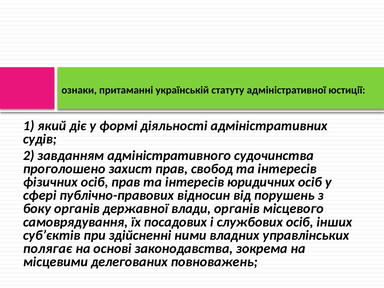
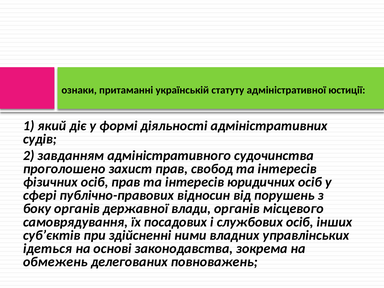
полягає: полягає -> ідеться (48, 249)
місцевими: місцевими -> обмежень (55, 262)
